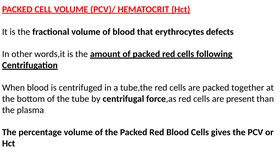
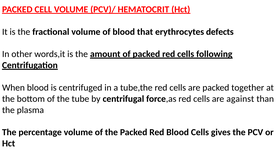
present: present -> against (240, 99)
